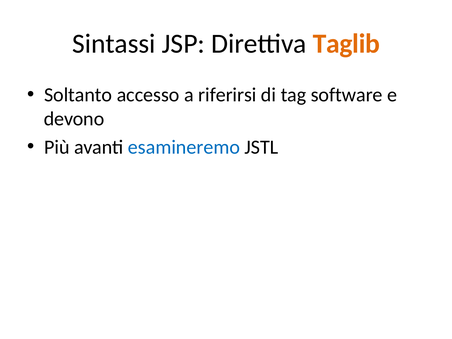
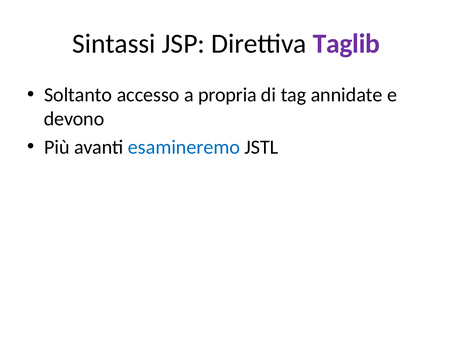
Taglib colour: orange -> purple (346, 44)
riferirsi: riferirsi -> propria (227, 95)
software: software -> annidate (347, 95)
